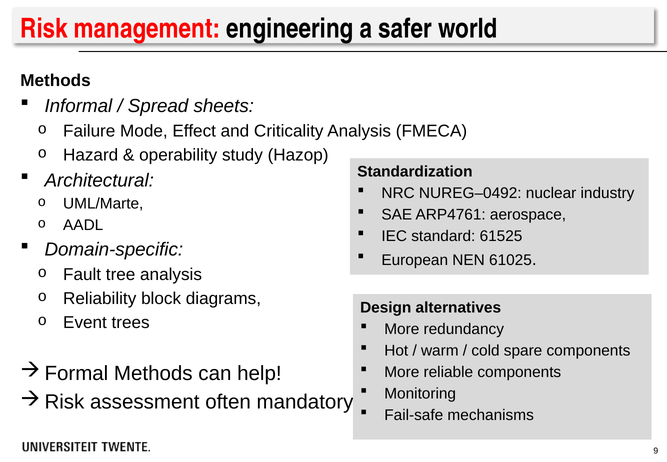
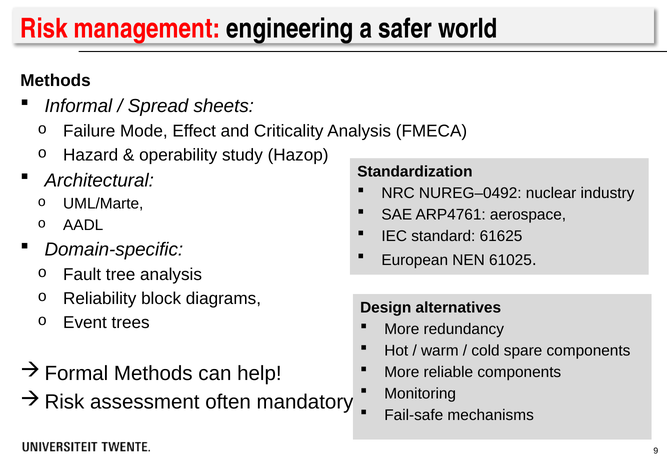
61525: 61525 -> 61625 (501, 236)
